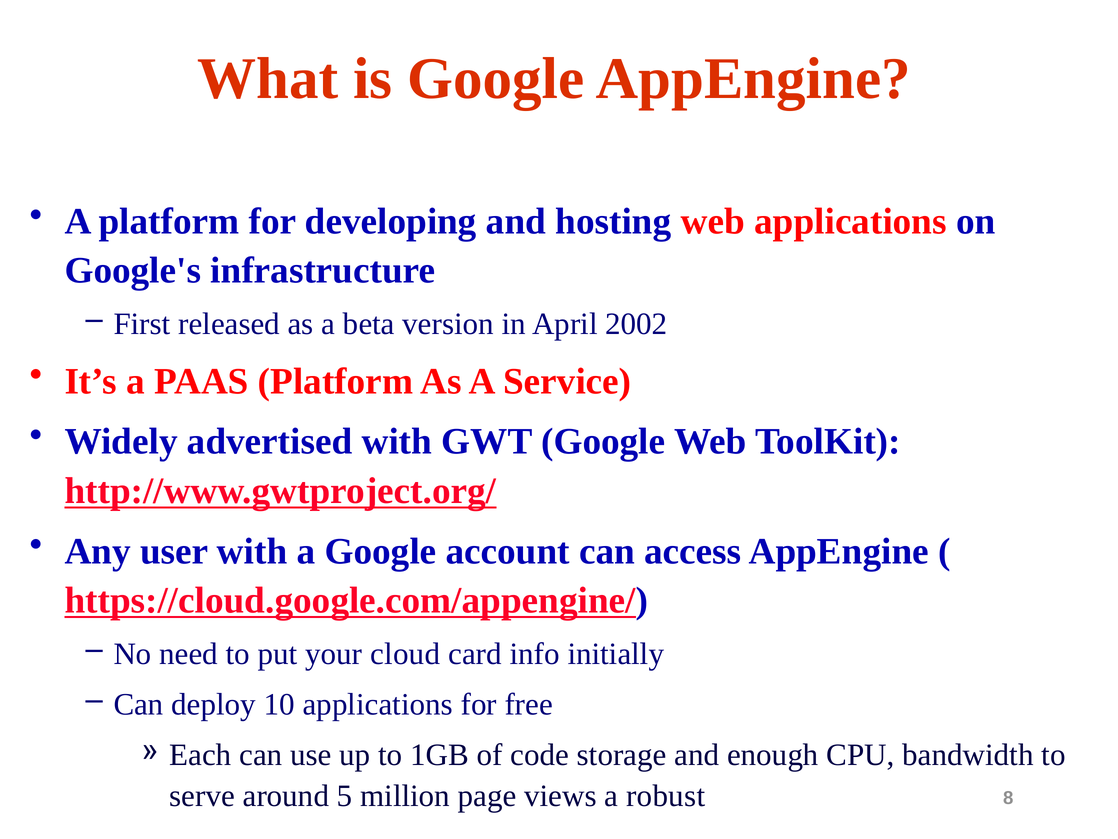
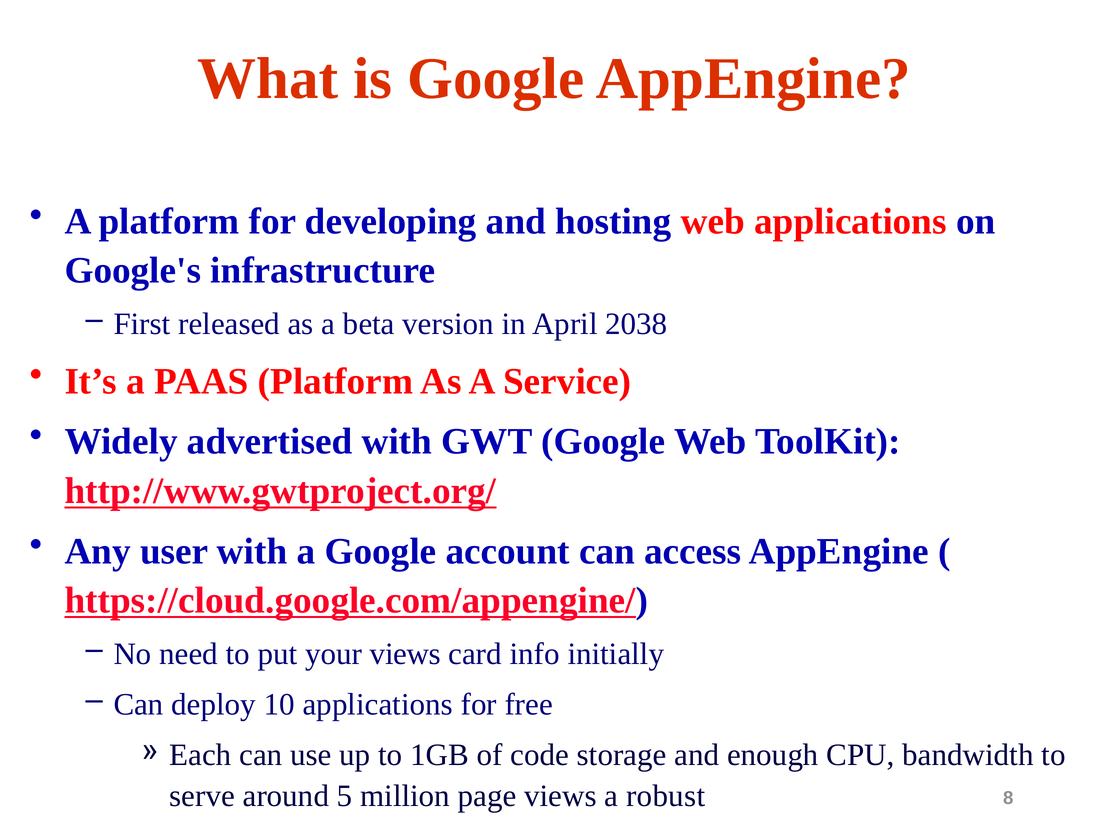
2002: 2002 -> 2038 (636, 324)
your cloud: cloud -> views (405, 654)
